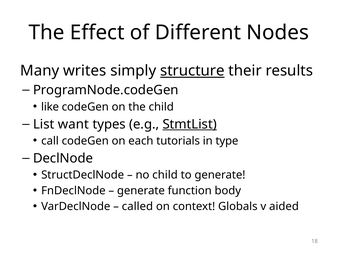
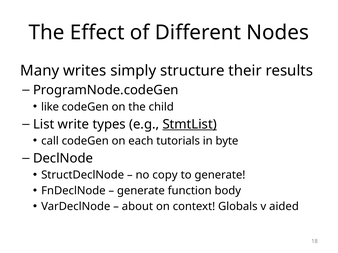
structure underline: present -> none (192, 71)
want: want -> write (73, 124)
type: type -> byte (227, 141)
no child: child -> copy (165, 175)
called: called -> about (137, 207)
